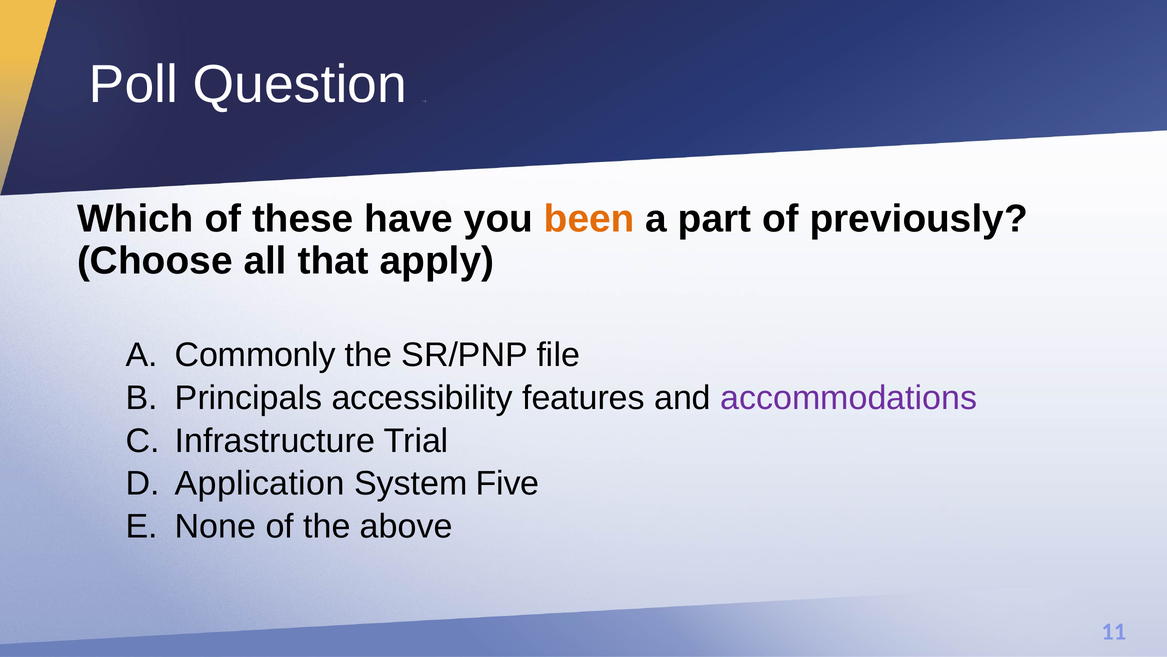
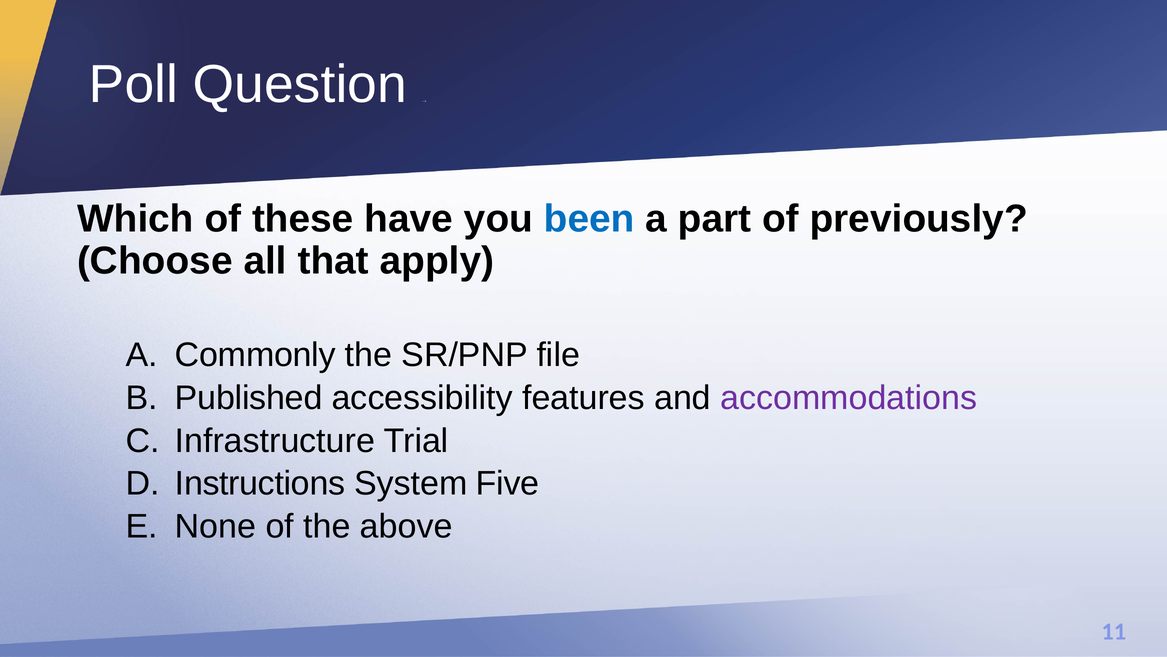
been colour: orange -> blue (589, 219)
Principals: Principals -> Published (249, 398)
Application: Application -> Instructions (260, 483)
